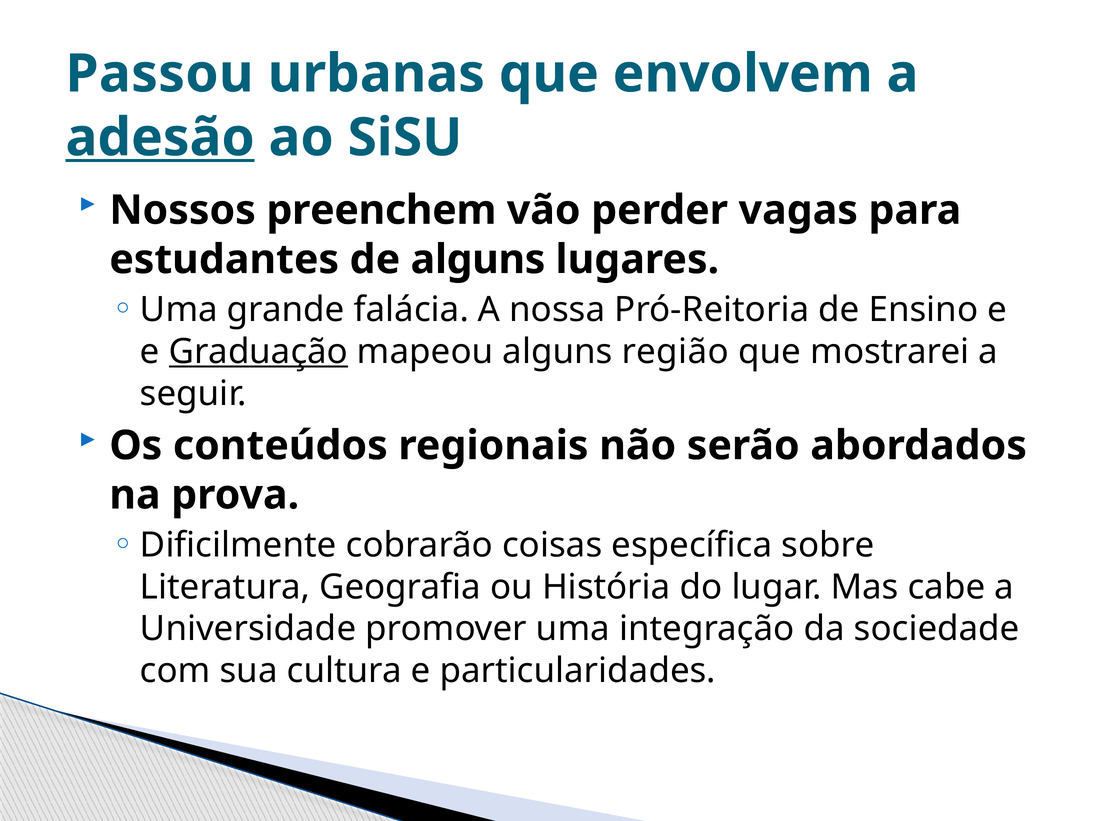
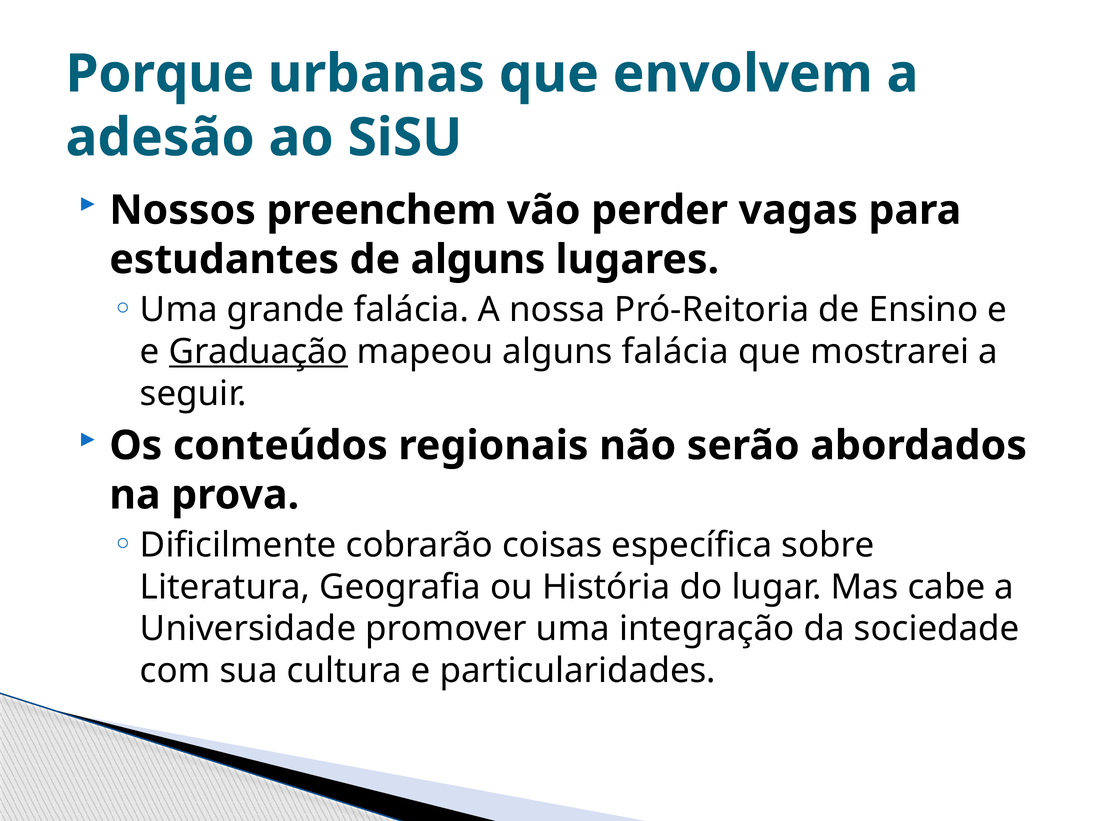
Passou: Passou -> Porque (160, 74)
adesão underline: present -> none (160, 138)
alguns região: região -> falácia (675, 352)
